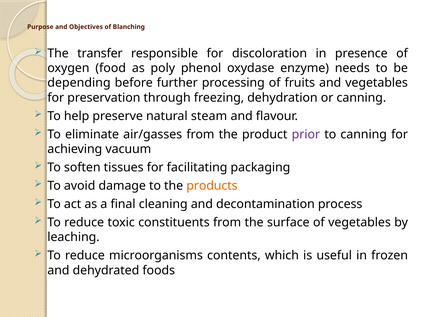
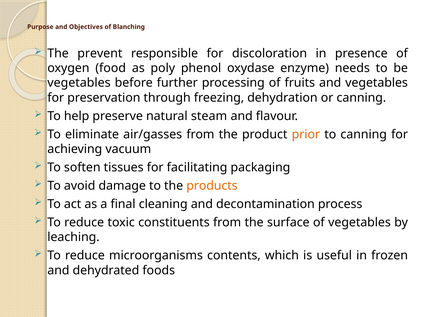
transfer: transfer -> prevent (100, 53)
depending: depending -> vegetables (79, 83)
prior colour: purple -> orange (306, 134)
